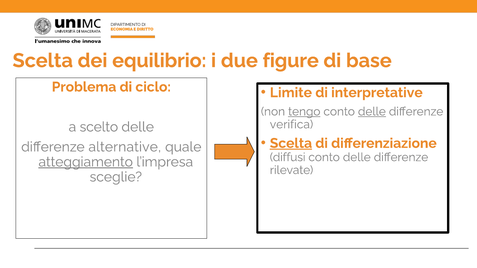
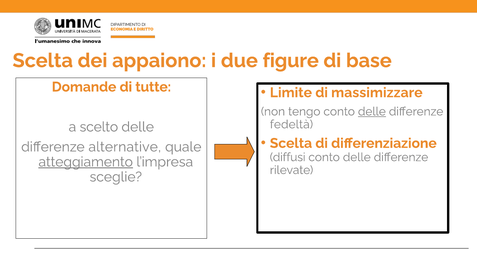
equilibrio: equilibrio -> appaiono (159, 61)
Problema: Problema -> Domande (84, 87)
ciclo: ciclo -> tutte (153, 87)
interpretative: interpretative -> massimizzare (377, 93)
tengo underline: present -> none (304, 112)
verifica: verifica -> fedeltà (291, 125)
Scelta underline: present -> none (291, 143)
